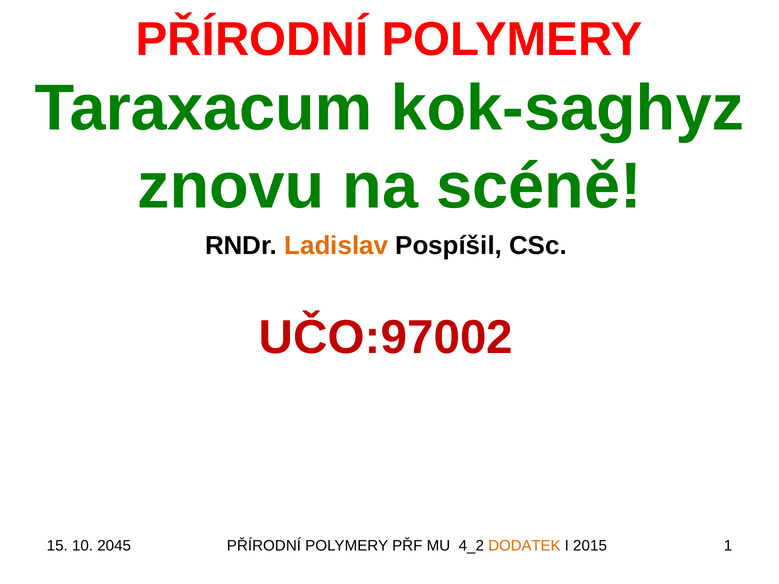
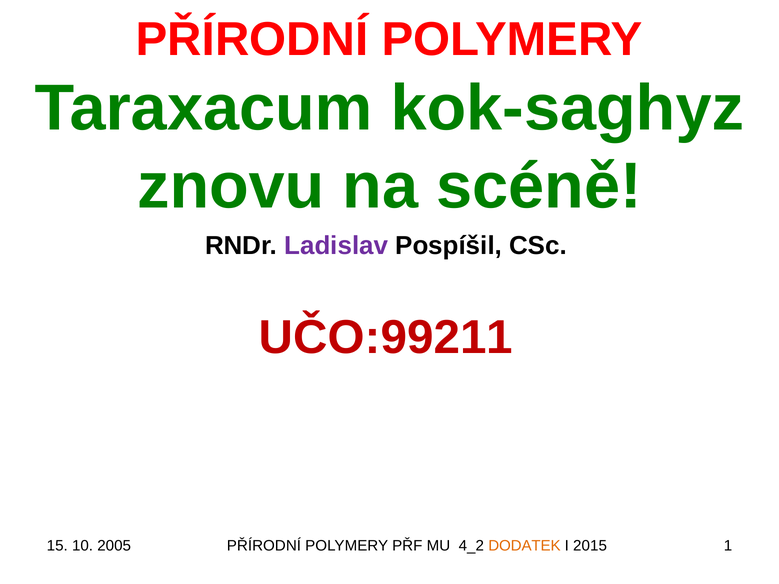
Ladislav colour: orange -> purple (336, 246)
UČO:97002: UČO:97002 -> UČO:99211 (386, 337)
2045: 2045 -> 2005 (114, 546)
